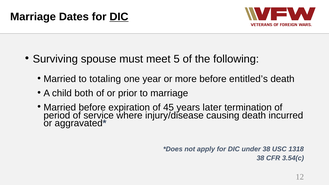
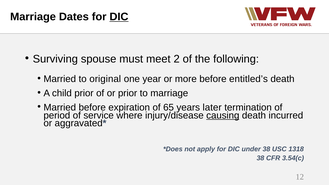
5: 5 -> 2 (177, 59)
totaling: totaling -> original (105, 79)
child both: both -> prior (84, 93)
45: 45 -> 65 (169, 107)
causing underline: none -> present (223, 115)
